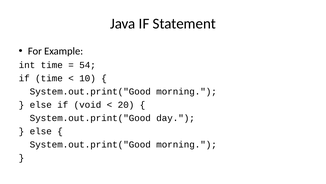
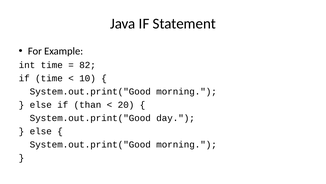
54: 54 -> 82 (88, 65)
void: void -> than (88, 105)
